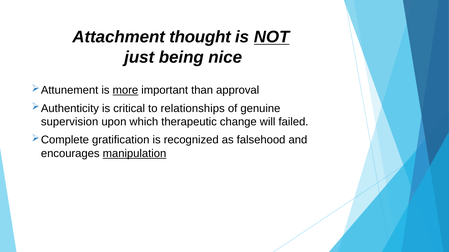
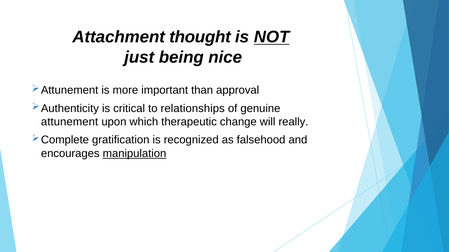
more underline: present -> none (125, 90)
supervision: supervision -> attunement (70, 122)
failed: failed -> really (293, 122)
